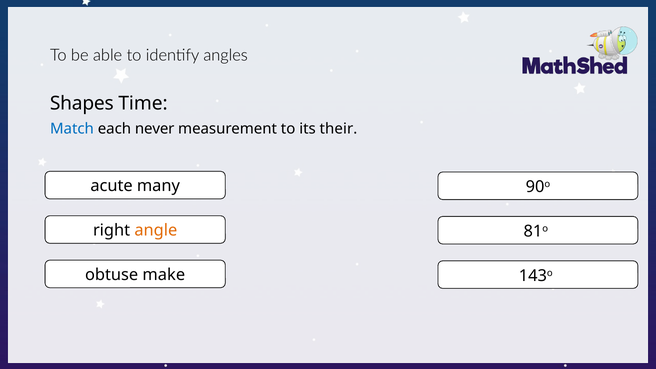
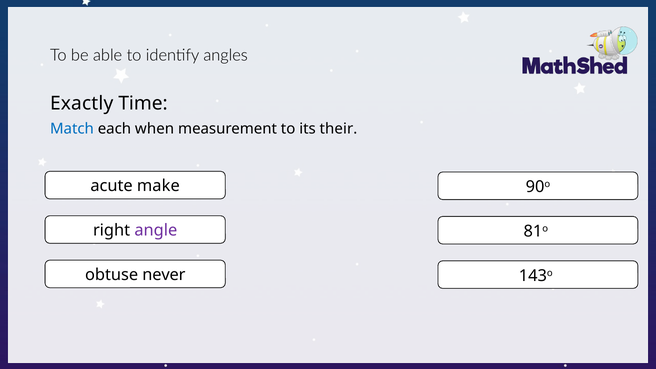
Shapes: Shapes -> Exactly (82, 104)
never: never -> when (155, 129)
many: many -> make (158, 186)
angle colour: orange -> purple (156, 230)
make: make -> never (164, 275)
